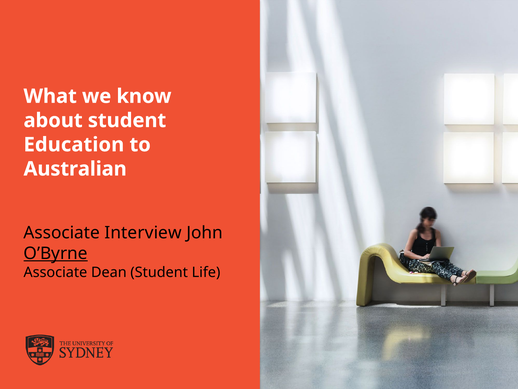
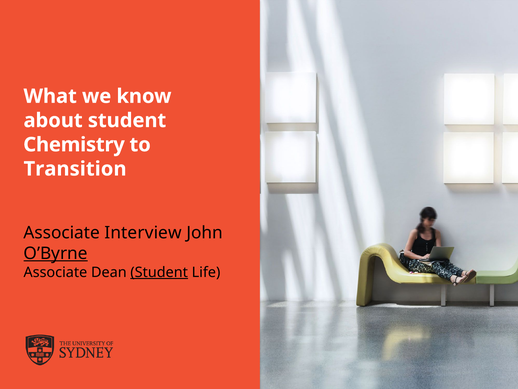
Education: Education -> Chemistry (74, 145)
Australian: Australian -> Transition (75, 169)
Student underline: none -> present (159, 272)
